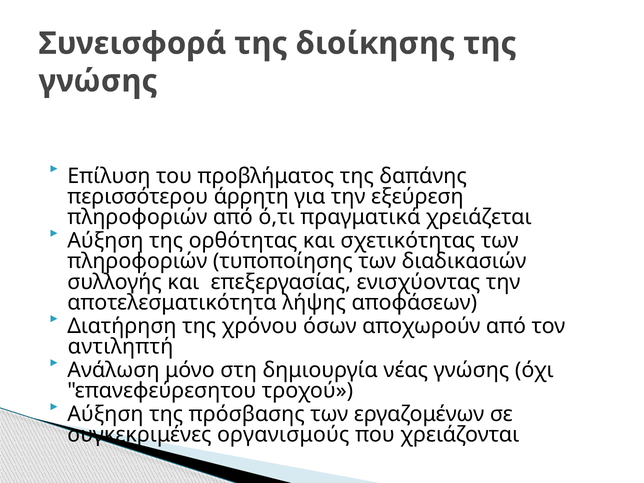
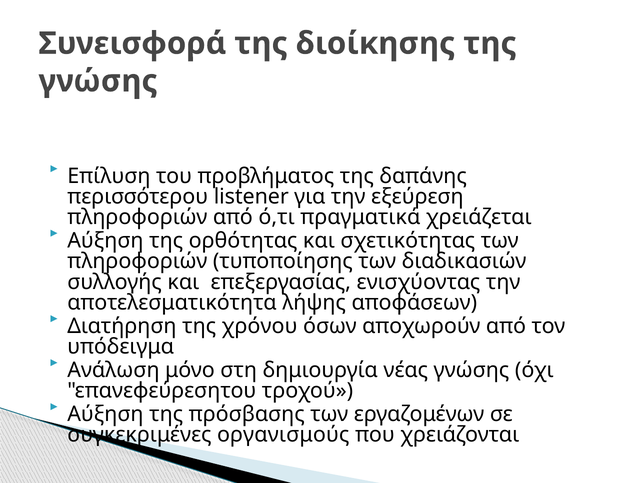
άρρητη: άρρητη -> listener (251, 197)
αντιληπτή: αντιληπτή -> υπόδειγμα (121, 347)
